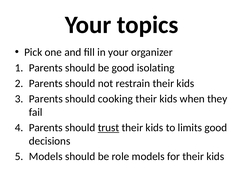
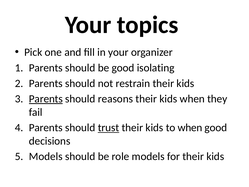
Parents underline: none -> present (46, 99)
cooking: cooking -> reasons (115, 99)
to limits: limits -> when (190, 128)
